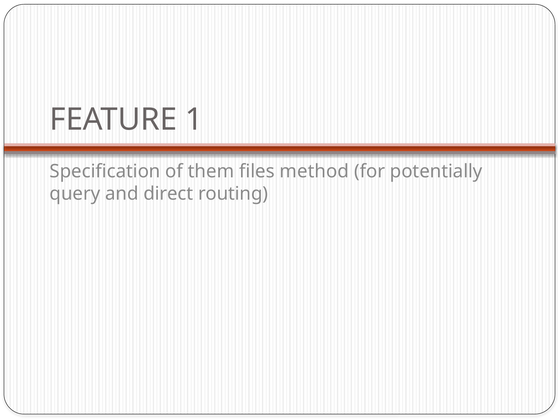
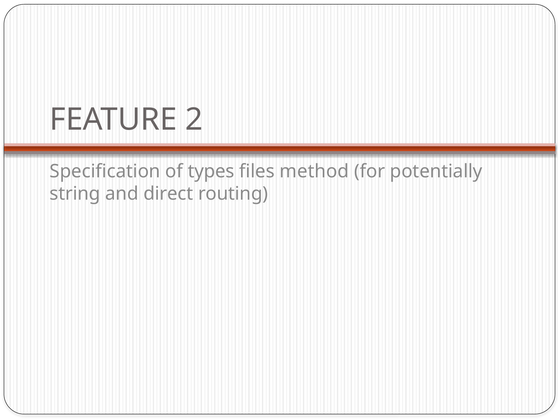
1: 1 -> 2 (194, 119)
them: them -> types (211, 171)
query: query -> string (75, 193)
